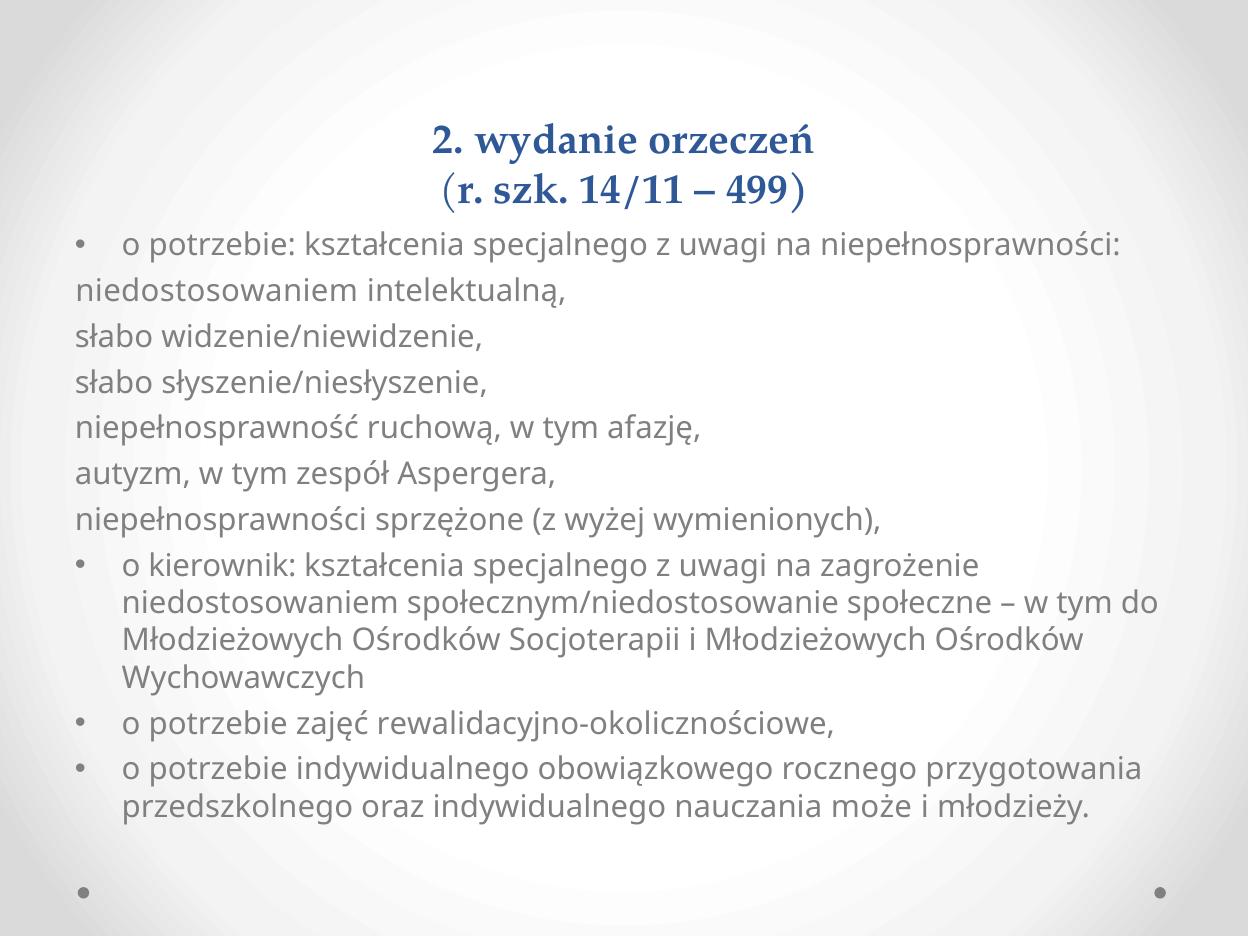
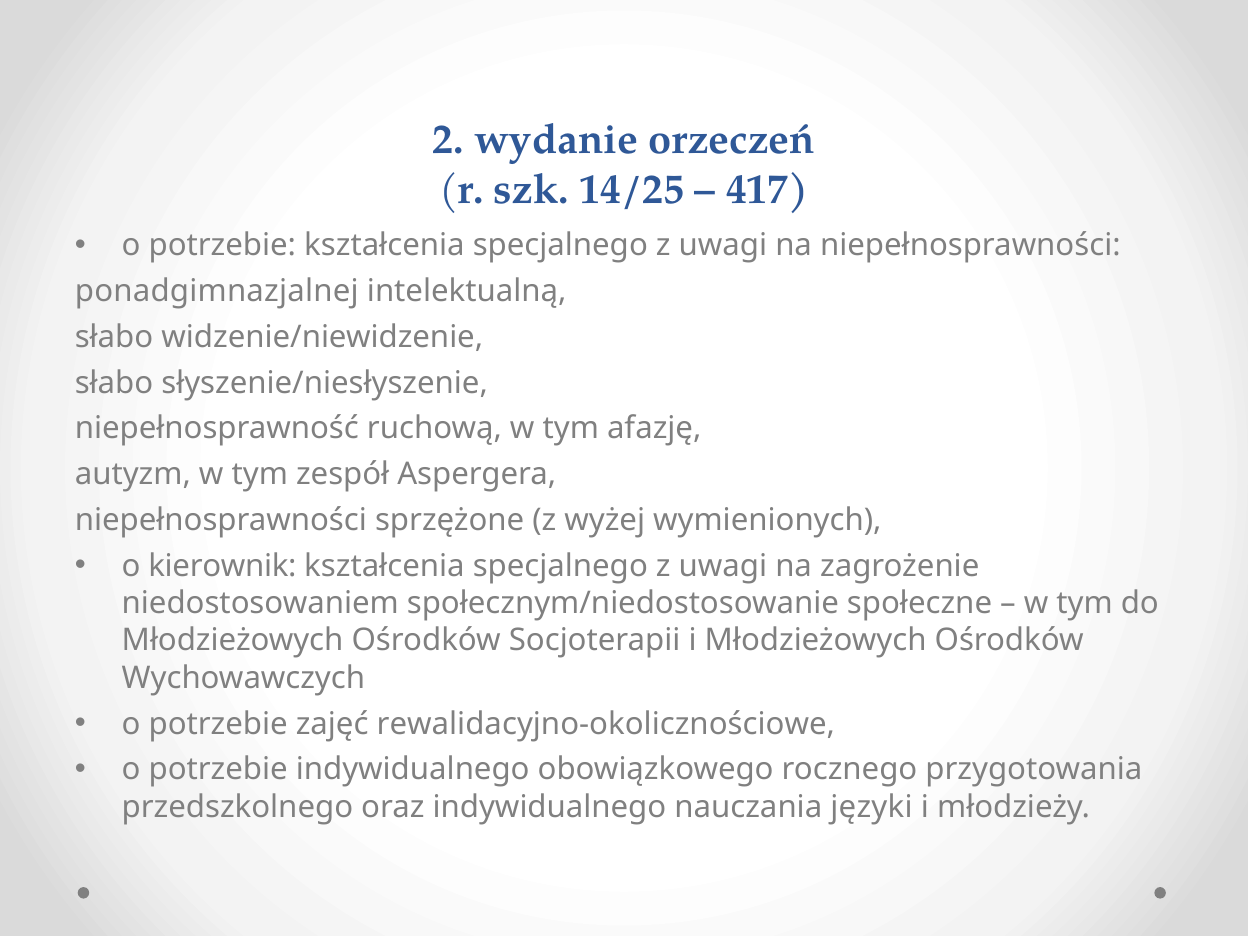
14/11: 14/11 -> 14/25 (632, 190)
499: 499 -> 417 (767, 190)
niedostosowaniem: niedostosowaniem -> ponadgimnazjalnej (217, 291)
może: może -> języki (872, 807)
